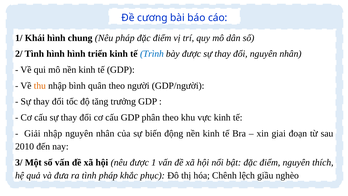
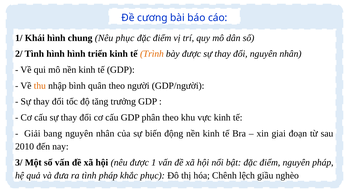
Nêu pháp: pháp -> phục (125, 38)
Trình colour: blue -> orange (152, 54)
Giải nhập: nhập -> bang (53, 133)
nguyên thích: thích -> pháp (323, 162)
